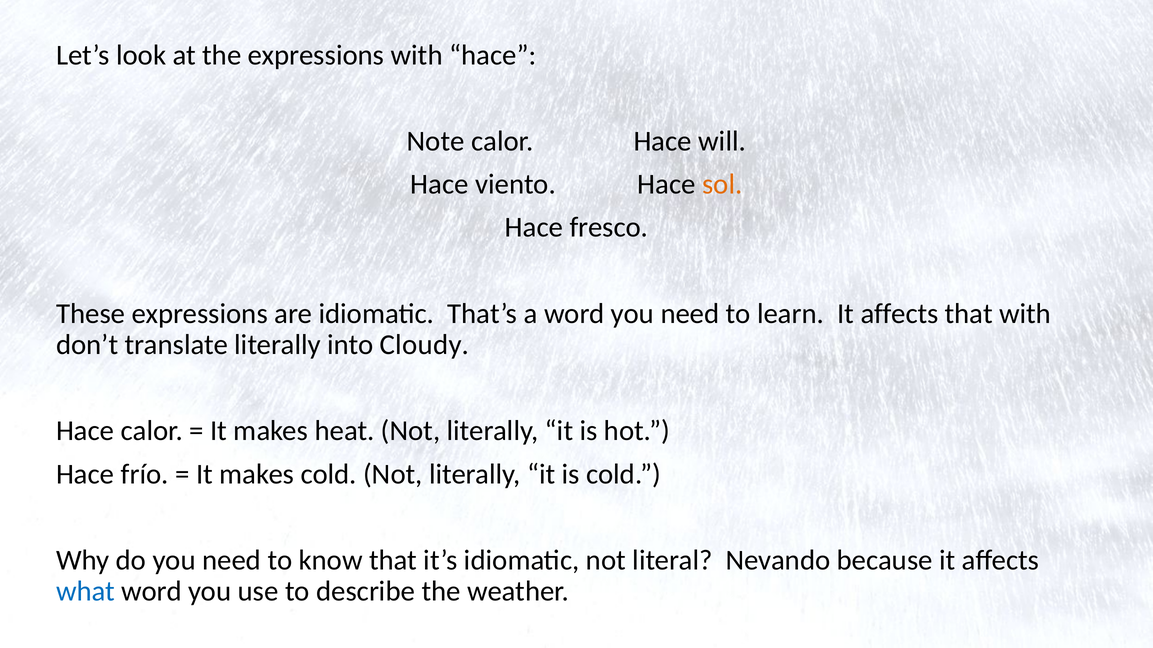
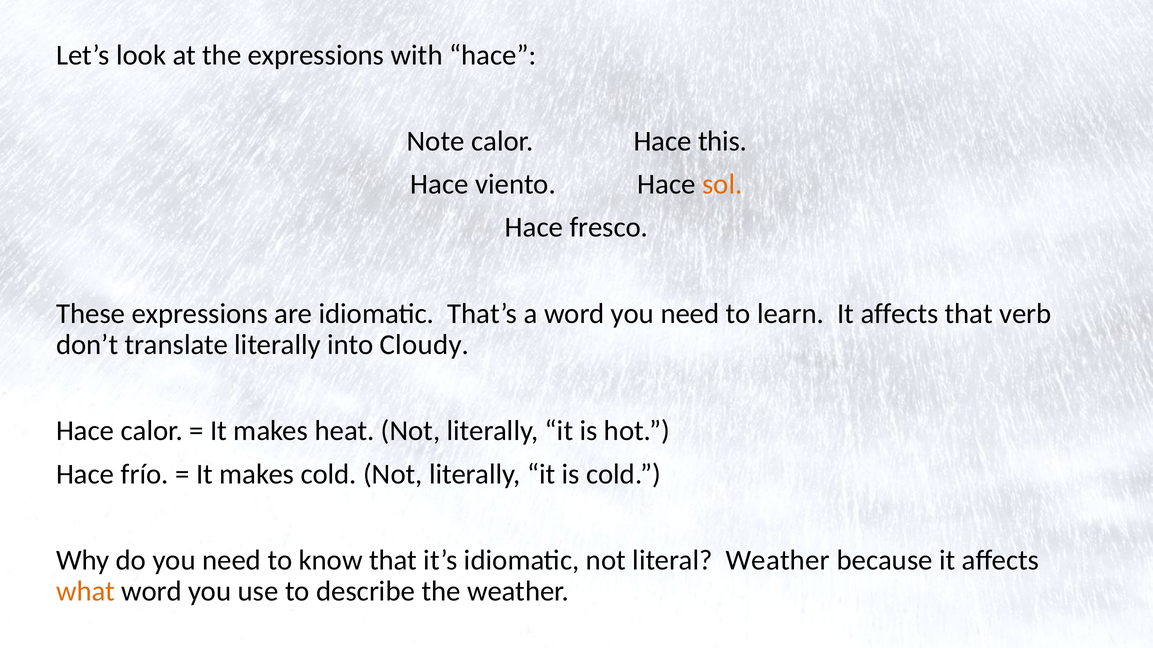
will: will -> this (722, 141)
that with: with -> verb (1025, 314)
literal Nevando: Nevando -> Weather (778, 561)
what colour: blue -> orange (85, 592)
